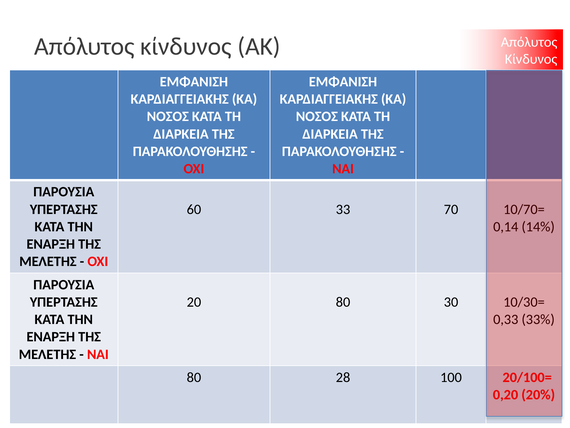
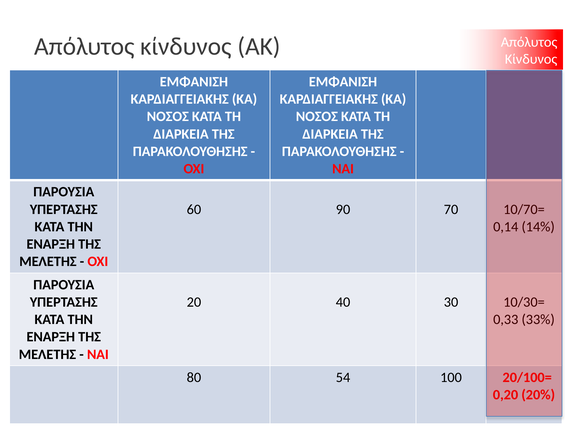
33: 33 -> 90 (343, 209)
20 80: 80 -> 40 (343, 302)
28: 28 -> 54 (343, 377)
